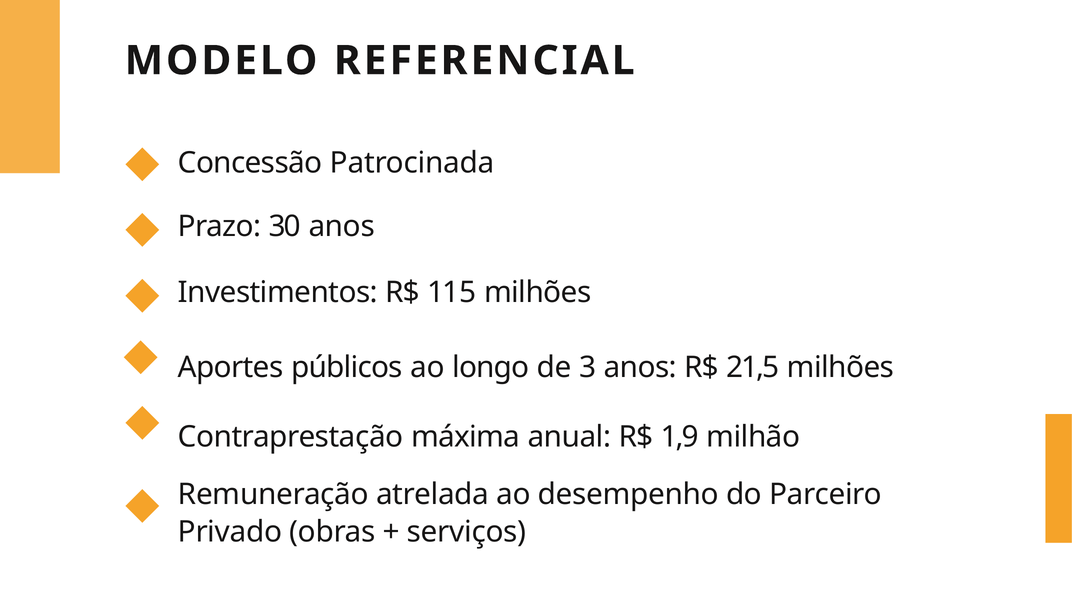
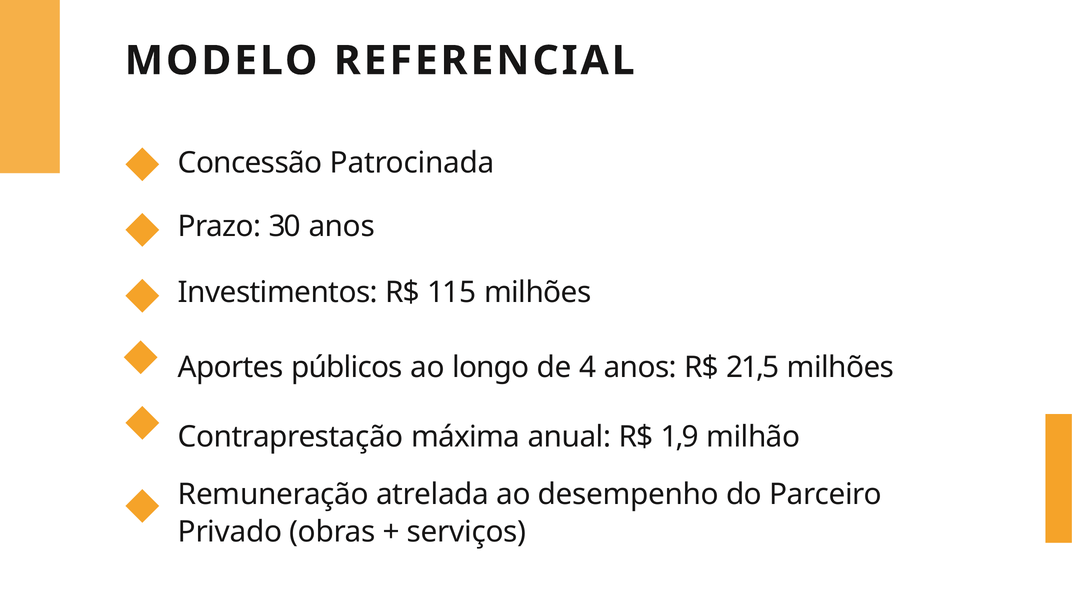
3: 3 -> 4 (588, 367)
